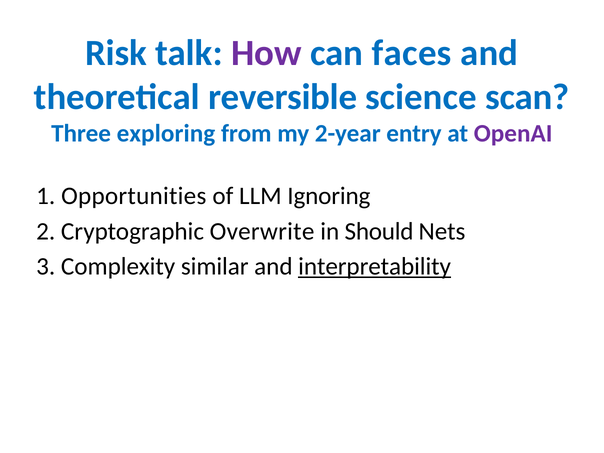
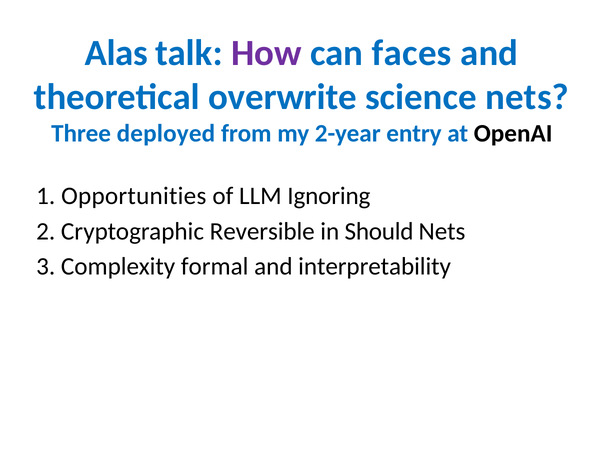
Risk: Risk -> Alas (116, 53)
reversible: reversible -> overwrite (283, 97)
science scan: scan -> nets (527, 97)
exploring: exploring -> deployed (166, 134)
OpenAI colour: purple -> black (513, 134)
Overwrite: Overwrite -> Reversible (262, 231)
similar: similar -> formal (215, 267)
interpretability underline: present -> none (375, 267)
